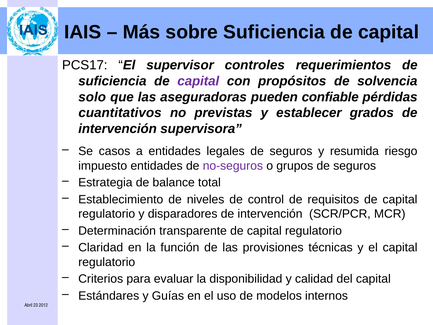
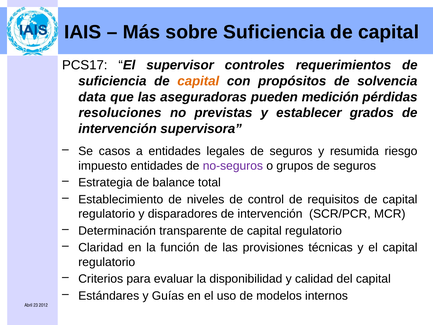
capital colour: purple -> orange (198, 81)
solo: solo -> data (92, 97)
confiable: confiable -> medición (330, 97)
cuantitativos: cuantitativos -> resoluciones (120, 113)
